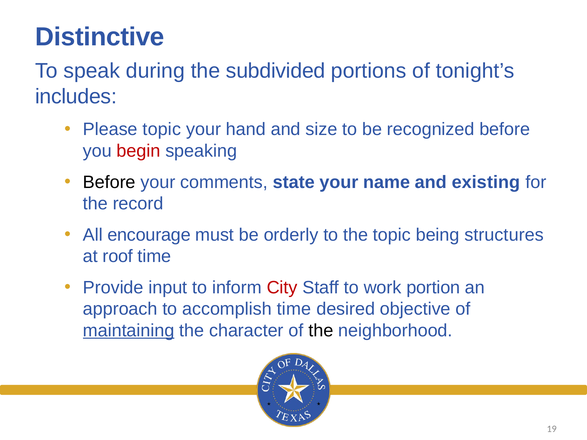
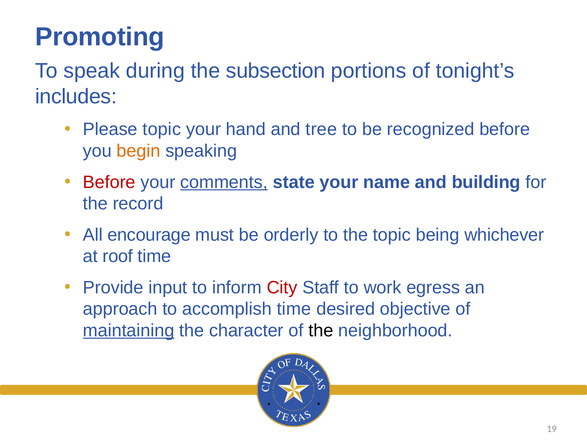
Distinctive: Distinctive -> Promoting (100, 37)
subdivided: subdivided -> subsection (276, 71)
size: size -> tree (321, 129)
begin colour: red -> orange (139, 151)
Before colour: black -> red (109, 182)
comments underline: none -> present (224, 182)
existing: existing -> building (486, 182)
structures: structures -> whichever (504, 235)
portion: portion -> egress (433, 288)
